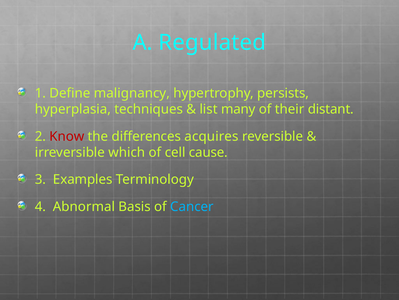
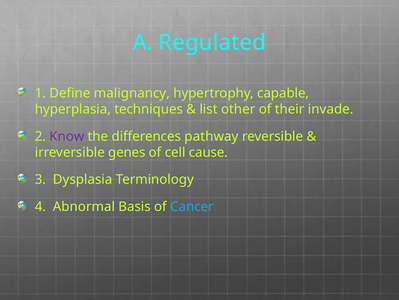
persists: persists -> capable (283, 93)
many: many -> other (238, 109)
distant: distant -> invade (331, 109)
Know colour: red -> purple (67, 136)
acquires: acquires -> pathway (211, 136)
which: which -> genes (127, 152)
Examples: Examples -> Dysplasia (83, 179)
